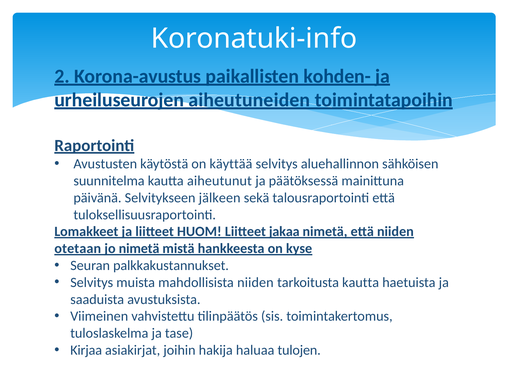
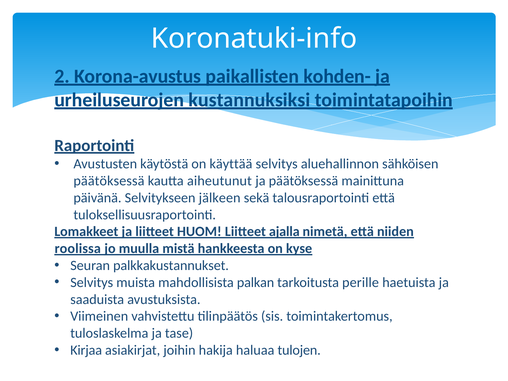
aiheutuneiden: aiheutuneiden -> kustannuksiksi (249, 100)
suunnitelma: suunnitelma -> päätöksessä (109, 181)
jakaa: jakaa -> ajalla (284, 232)
otetaan: otetaan -> roolissa (78, 249)
jo nimetä: nimetä -> muulla (139, 249)
mahdollisista niiden: niiden -> palkan (256, 282)
tarkoitusta kautta: kautta -> perille (361, 282)
